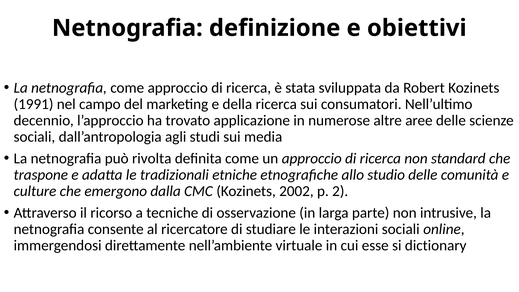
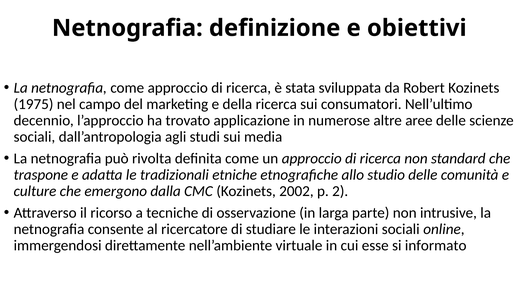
1991: 1991 -> 1975 (34, 104)
dictionary: dictionary -> informato (436, 245)
